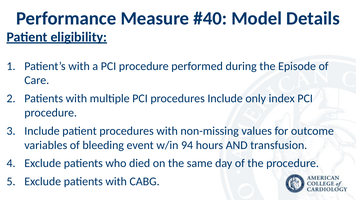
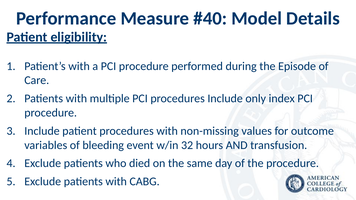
94: 94 -> 32 (187, 145)
